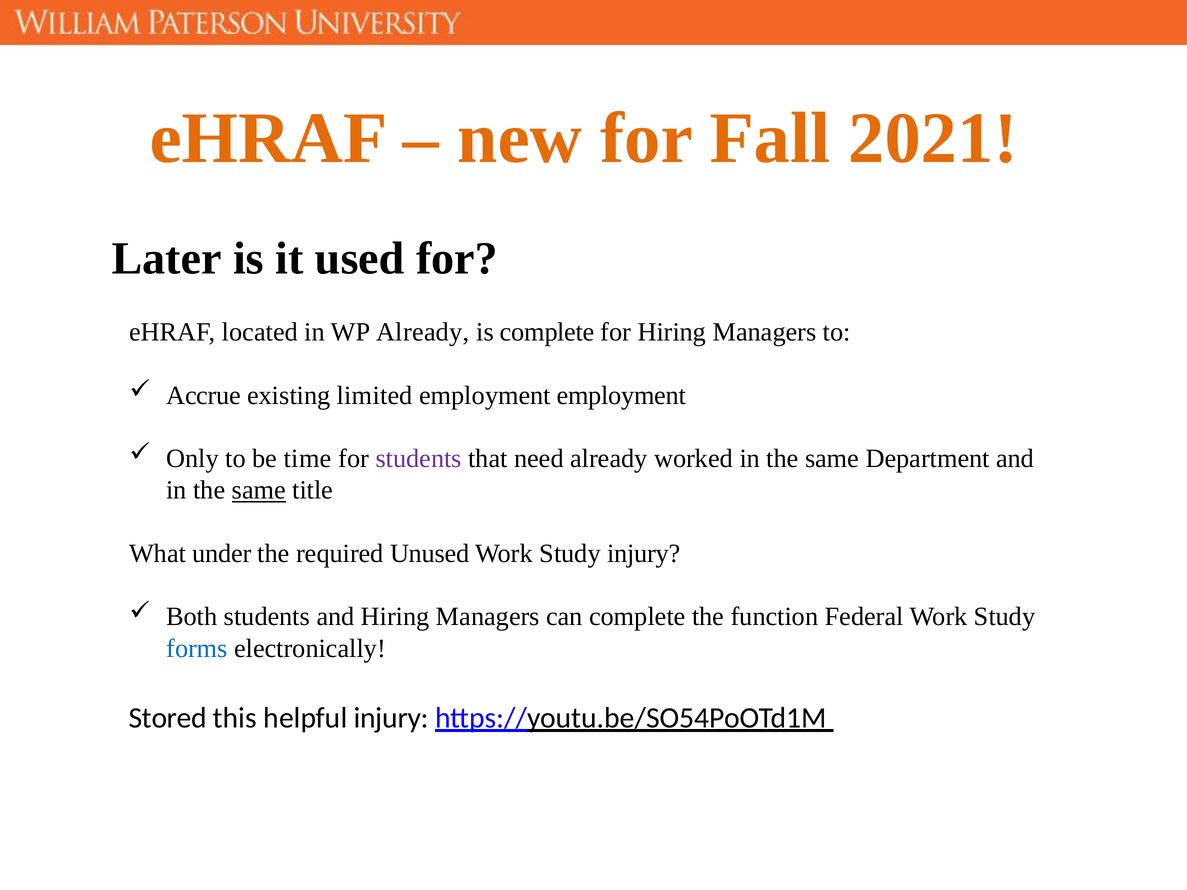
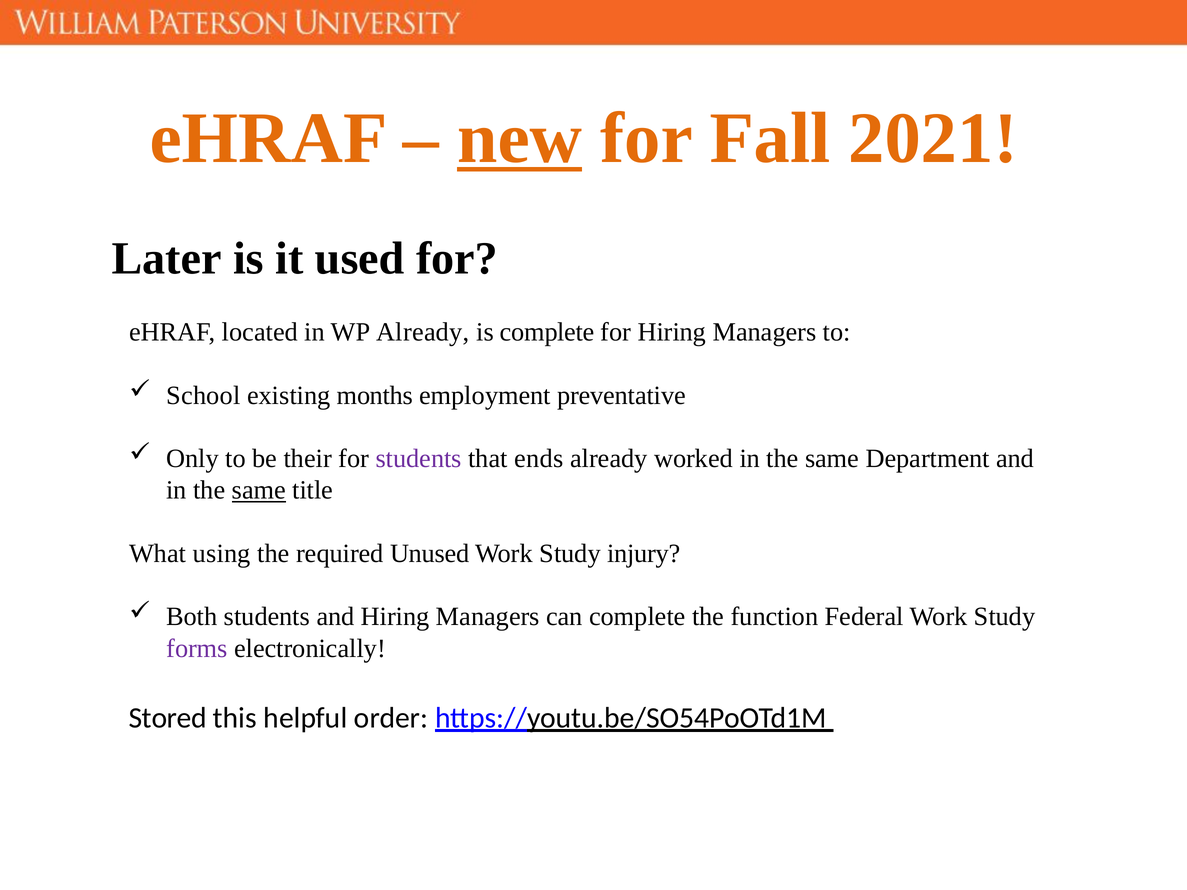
new underline: none -> present (520, 138)
Accrue: Accrue -> School (203, 395)
limited: limited -> months (375, 395)
employment employment: employment -> preventative (621, 395)
time: time -> their (308, 459)
need: need -> ends (539, 459)
under: under -> using (222, 554)
forms colour: blue -> purple (197, 649)
helpful injury: injury -> order (391, 718)
